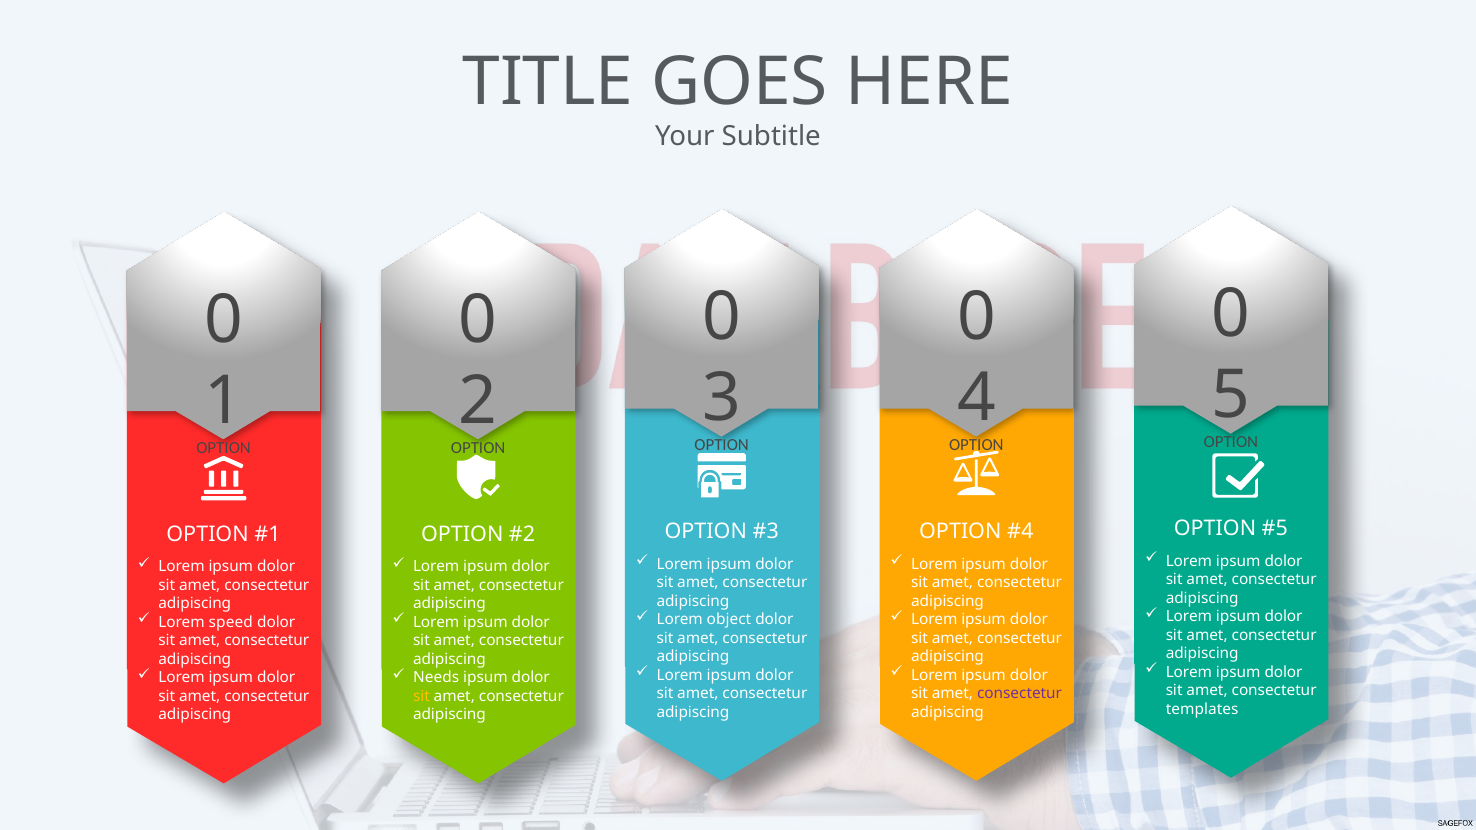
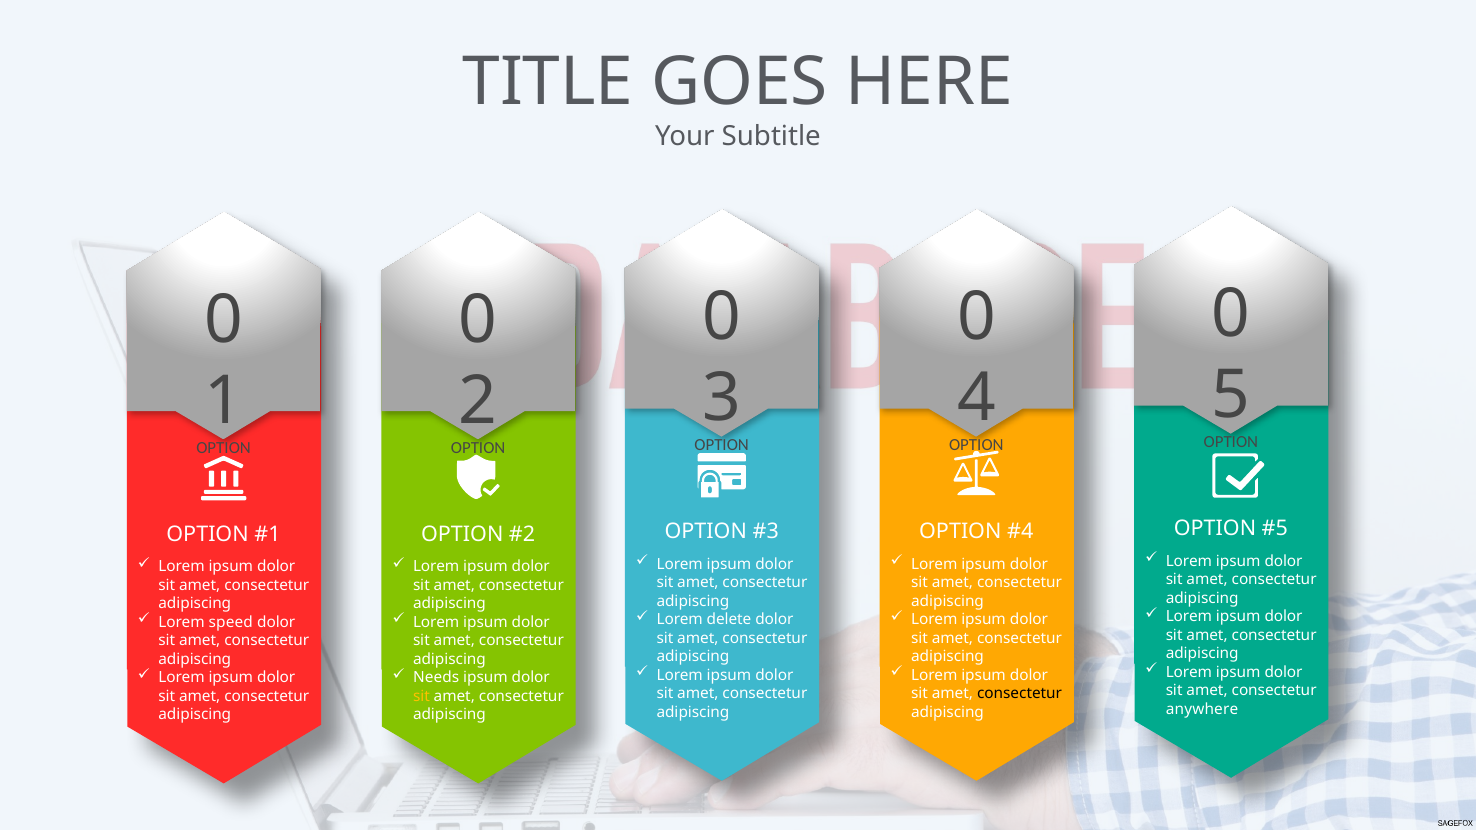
object: object -> delete (729, 620)
consectetur colour: purple -> black (1020, 694)
templates: templates -> anywhere (1202, 709)
